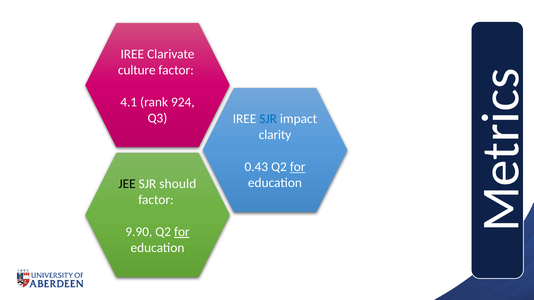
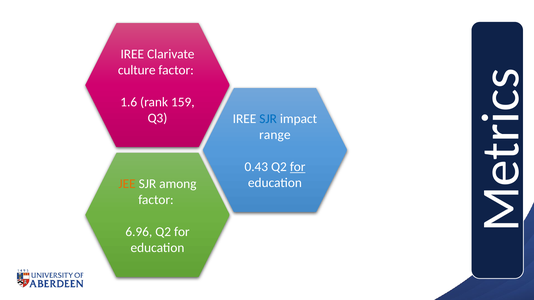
4.1: 4.1 -> 1.6 (129, 102)
924: 924 -> 159 (183, 102)
clarity: clarity -> range (275, 135)
JEE colour: black -> orange (127, 184)
should: should -> among (178, 184)
9.90: 9.90 -> 6.96 (139, 232)
for underline: present -> none (182, 232)
